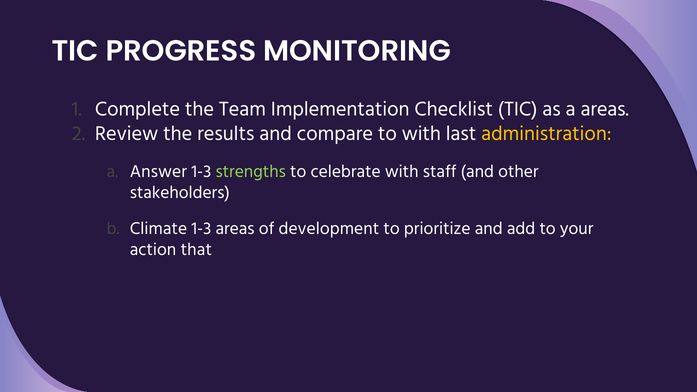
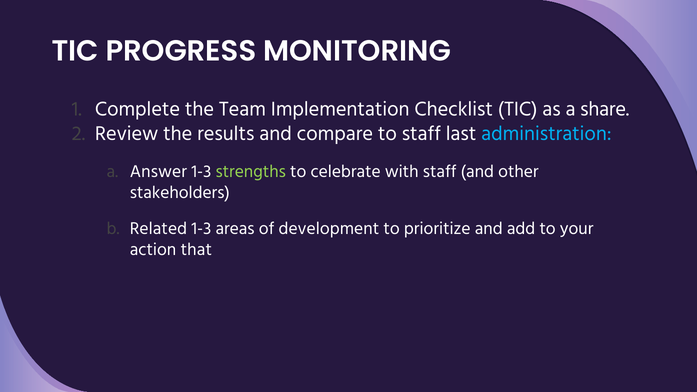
a areas: areas -> share (605, 109)
to with: with -> staff (421, 133)
administration colour: yellow -> light blue (546, 133)
Climate: Climate -> Related (158, 229)
